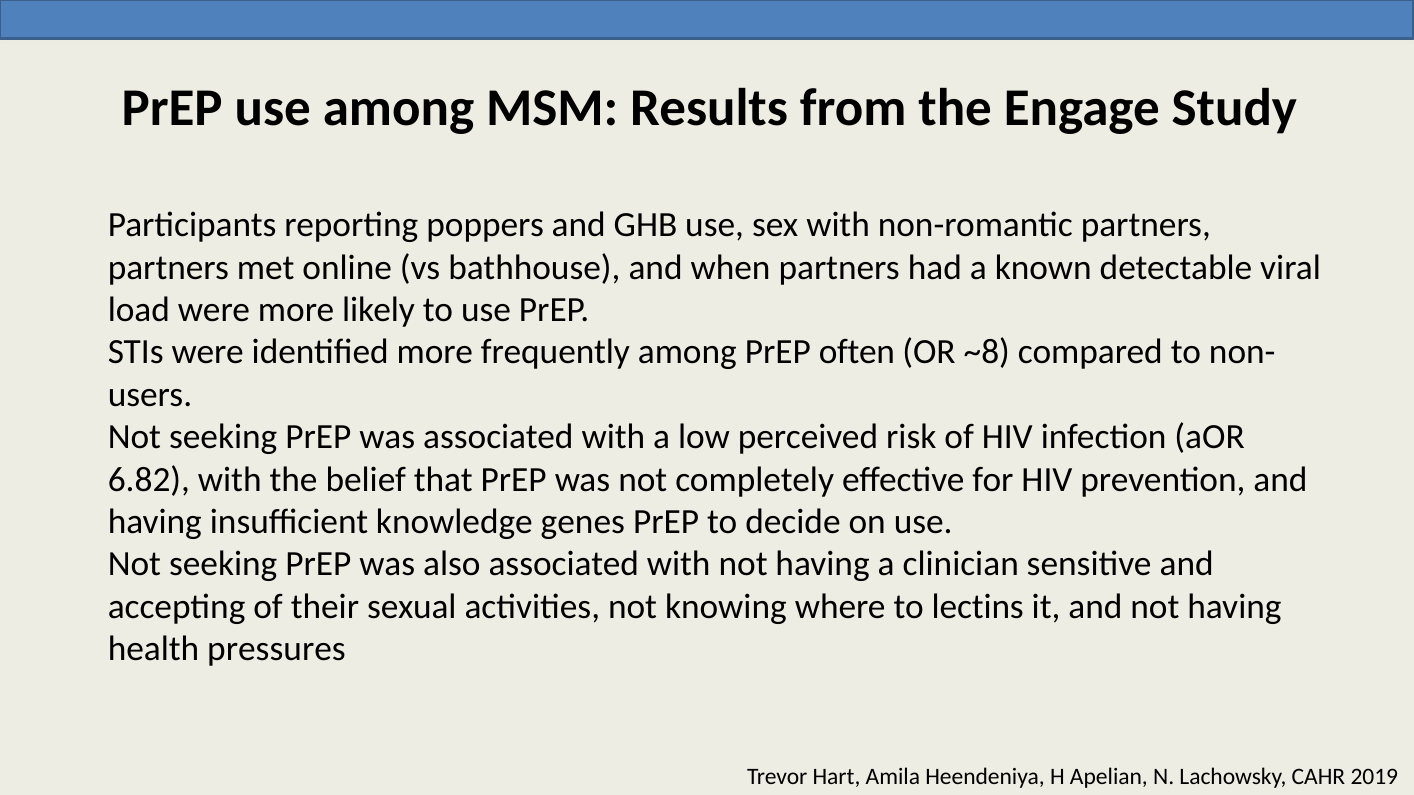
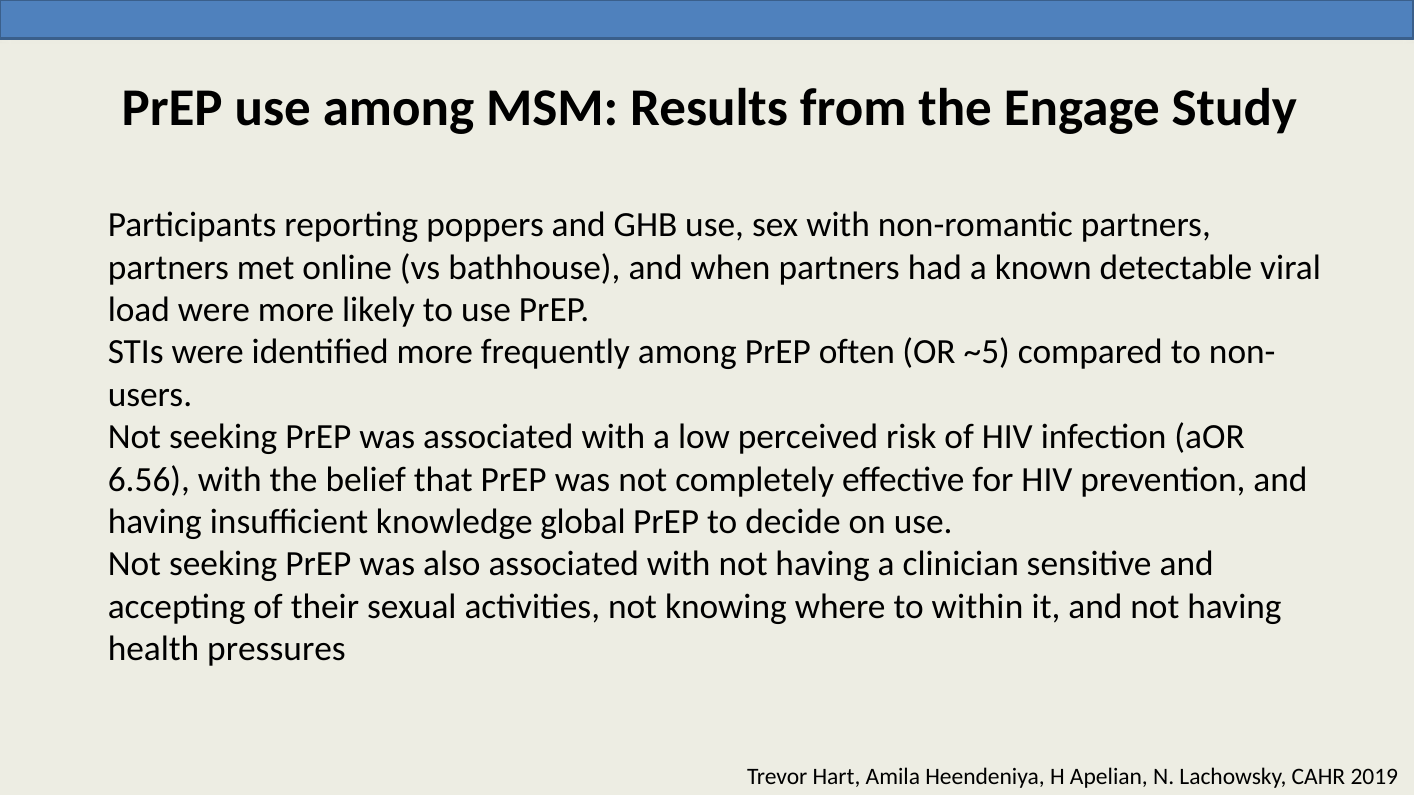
~8: ~8 -> ~5 (987, 352)
6.82: 6.82 -> 6.56 (149, 480)
genes: genes -> global (583, 522)
lectins: lectins -> within (978, 607)
